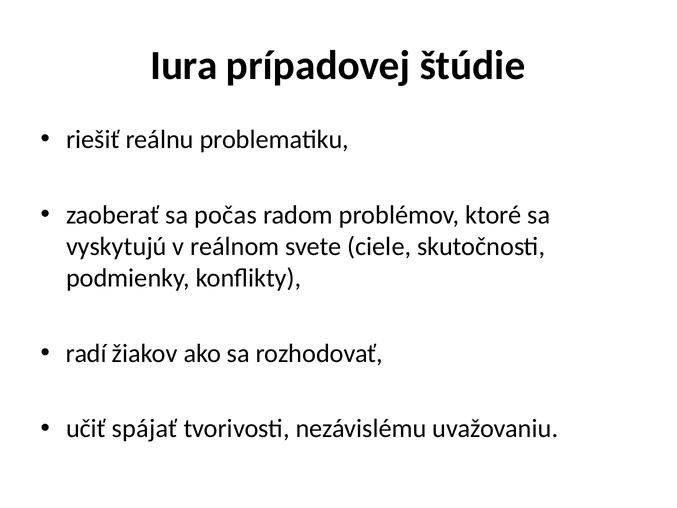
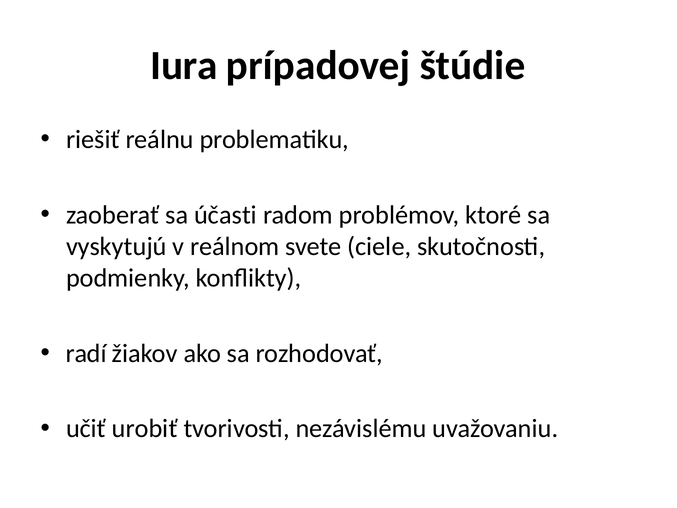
počas: počas -> účasti (226, 215)
spájať: spájať -> urobiť (145, 429)
